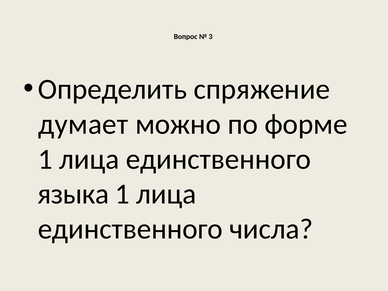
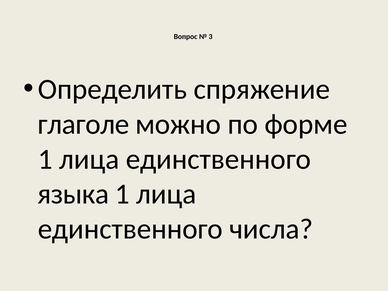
думает: думает -> глаголе (83, 124)
